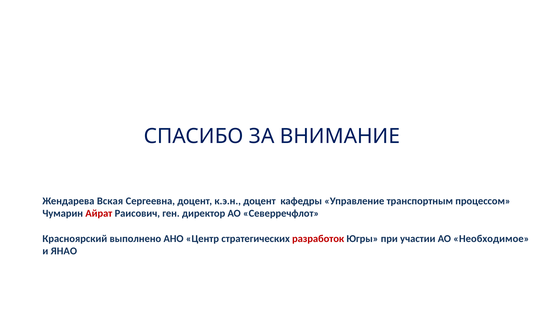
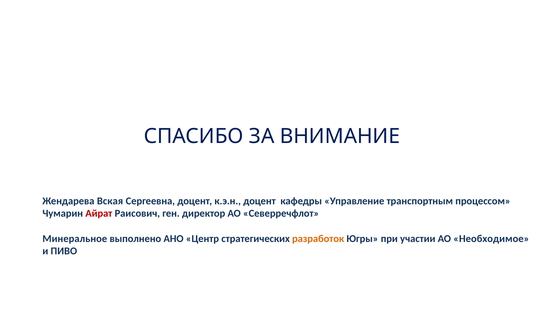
Красноярский: Красноярский -> Минеральное (75, 239)
разработок colour: red -> orange (318, 239)
ЯНАО: ЯНАО -> ПИВО (64, 251)
